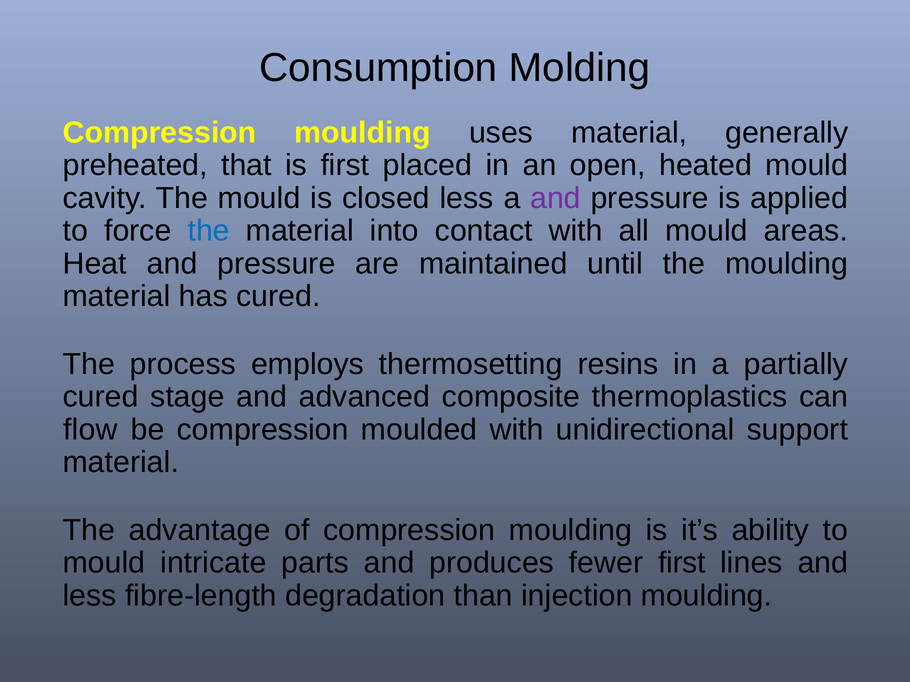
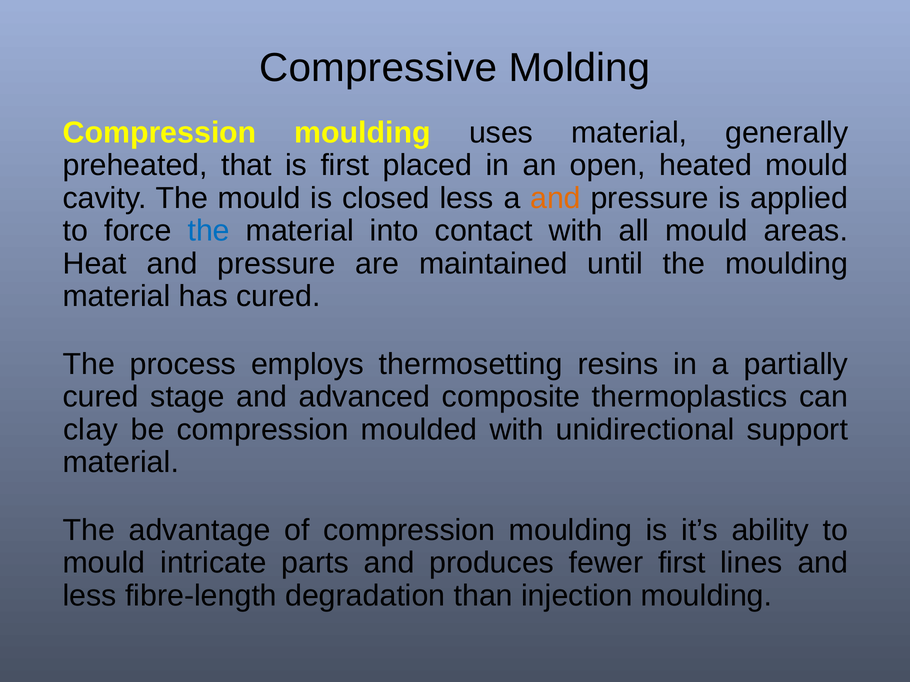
Consumption: Consumption -> Compressive (378, 68)
and colour: purple -> orange (556, 198)
flow: flow -> clay (90, 430)
